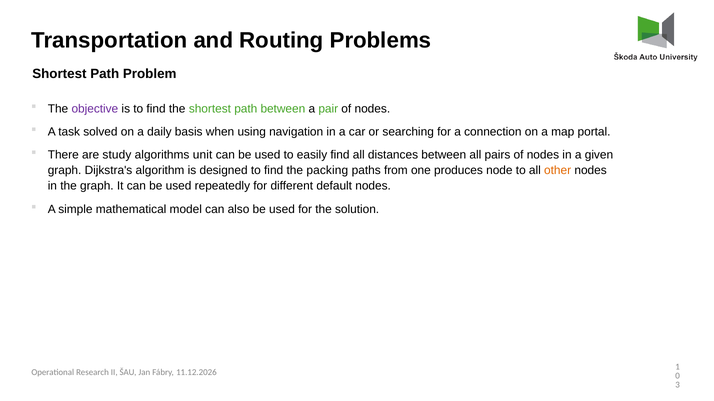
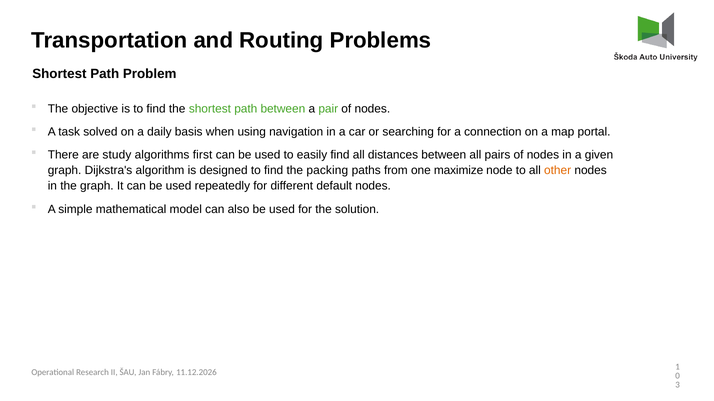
objective colour: purple -> black (95, 109)
unit: unit -> first (203, 155)
produces: produces -> maximize (459, 171)
